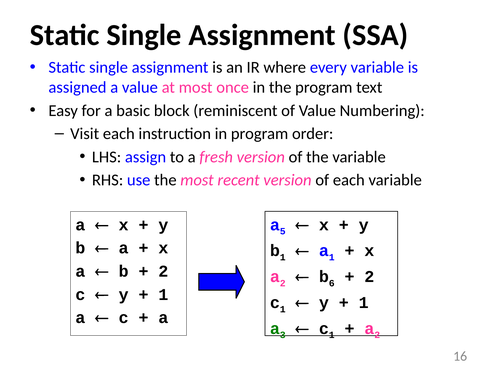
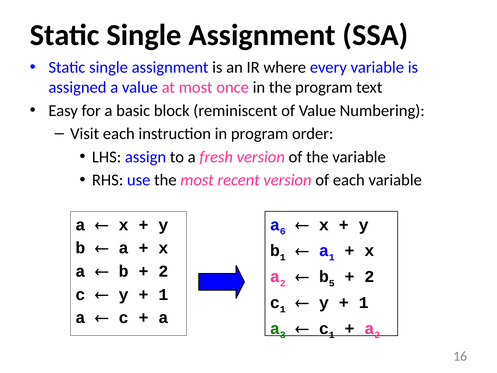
5: 5 -> 6 (283, 231)
6: 6 -> 5 (332, 283)
